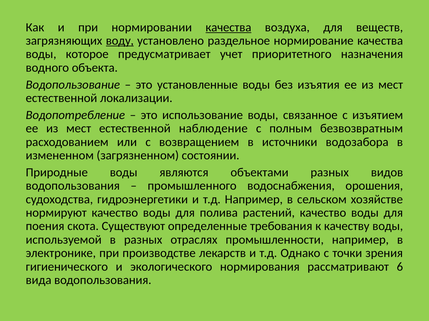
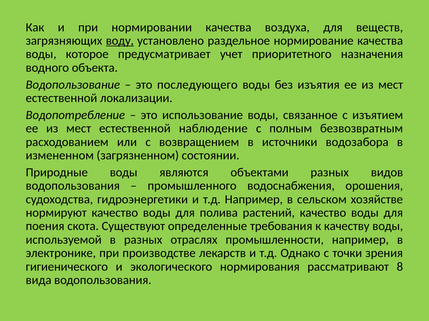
качества underline: present -> none (228, 27)
установленные: установленные -> последующего (197, 85)
6: 6 -> 8 (400, 267)
